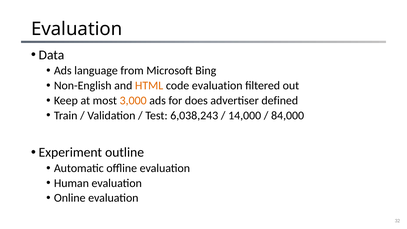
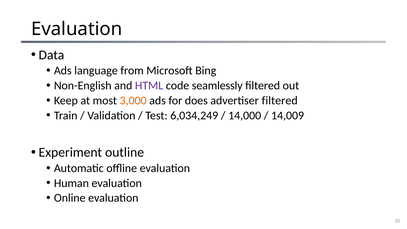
HTML colour: orange -> purple (149, 86)
code evaluation: evaluation -> seamlessly (217, 86)
advertiser defined: defined -> filtered (280, 101)
6,038,243: 6,038,243 -> 6,034,249 (194, 115)
84,000: 84,000 -> 14,009 (288, 115)
